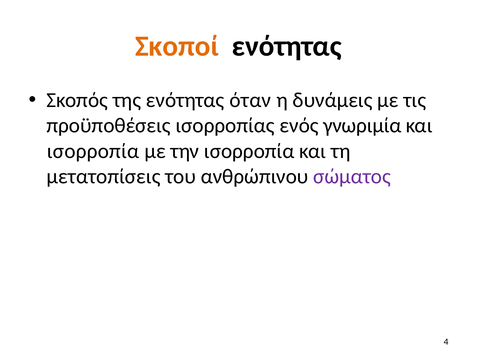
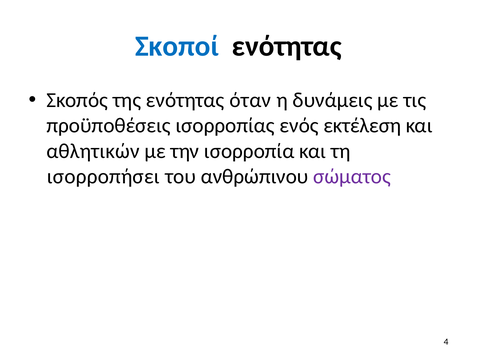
Σκοποί colour: orange -> blue (177, 46)
γνωριμία: γνωριμία -> εκτέλεση (362, 126)
ισορροπία: ισορροπία -> αθλητικών (93, 151)
μετατοπίσεις: μετατοπίσεις -> ισορροπήσει (103, 176)
